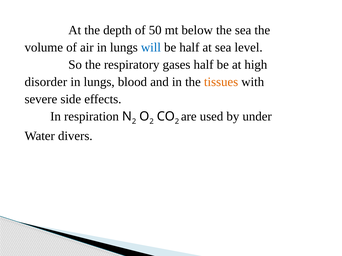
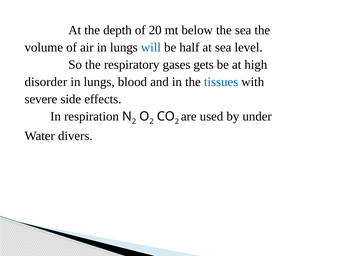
50: 50 -> 20 (155, 30)
gases half: half -> gets (204, 65)
tissues colour: orange -> blue (221, 82)
